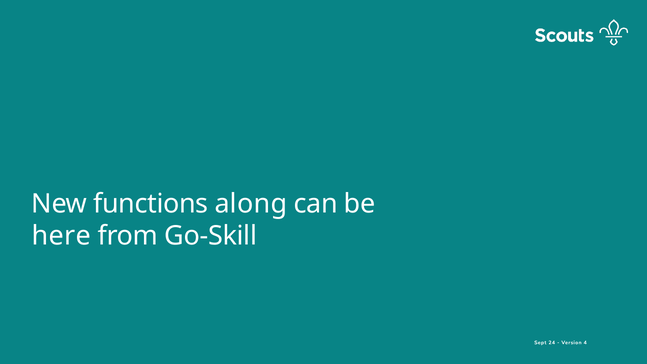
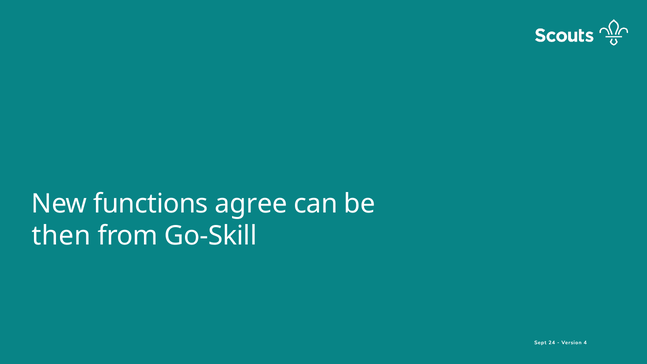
along: along -> agree (251, 204)
here: here -> then (61, 236)
